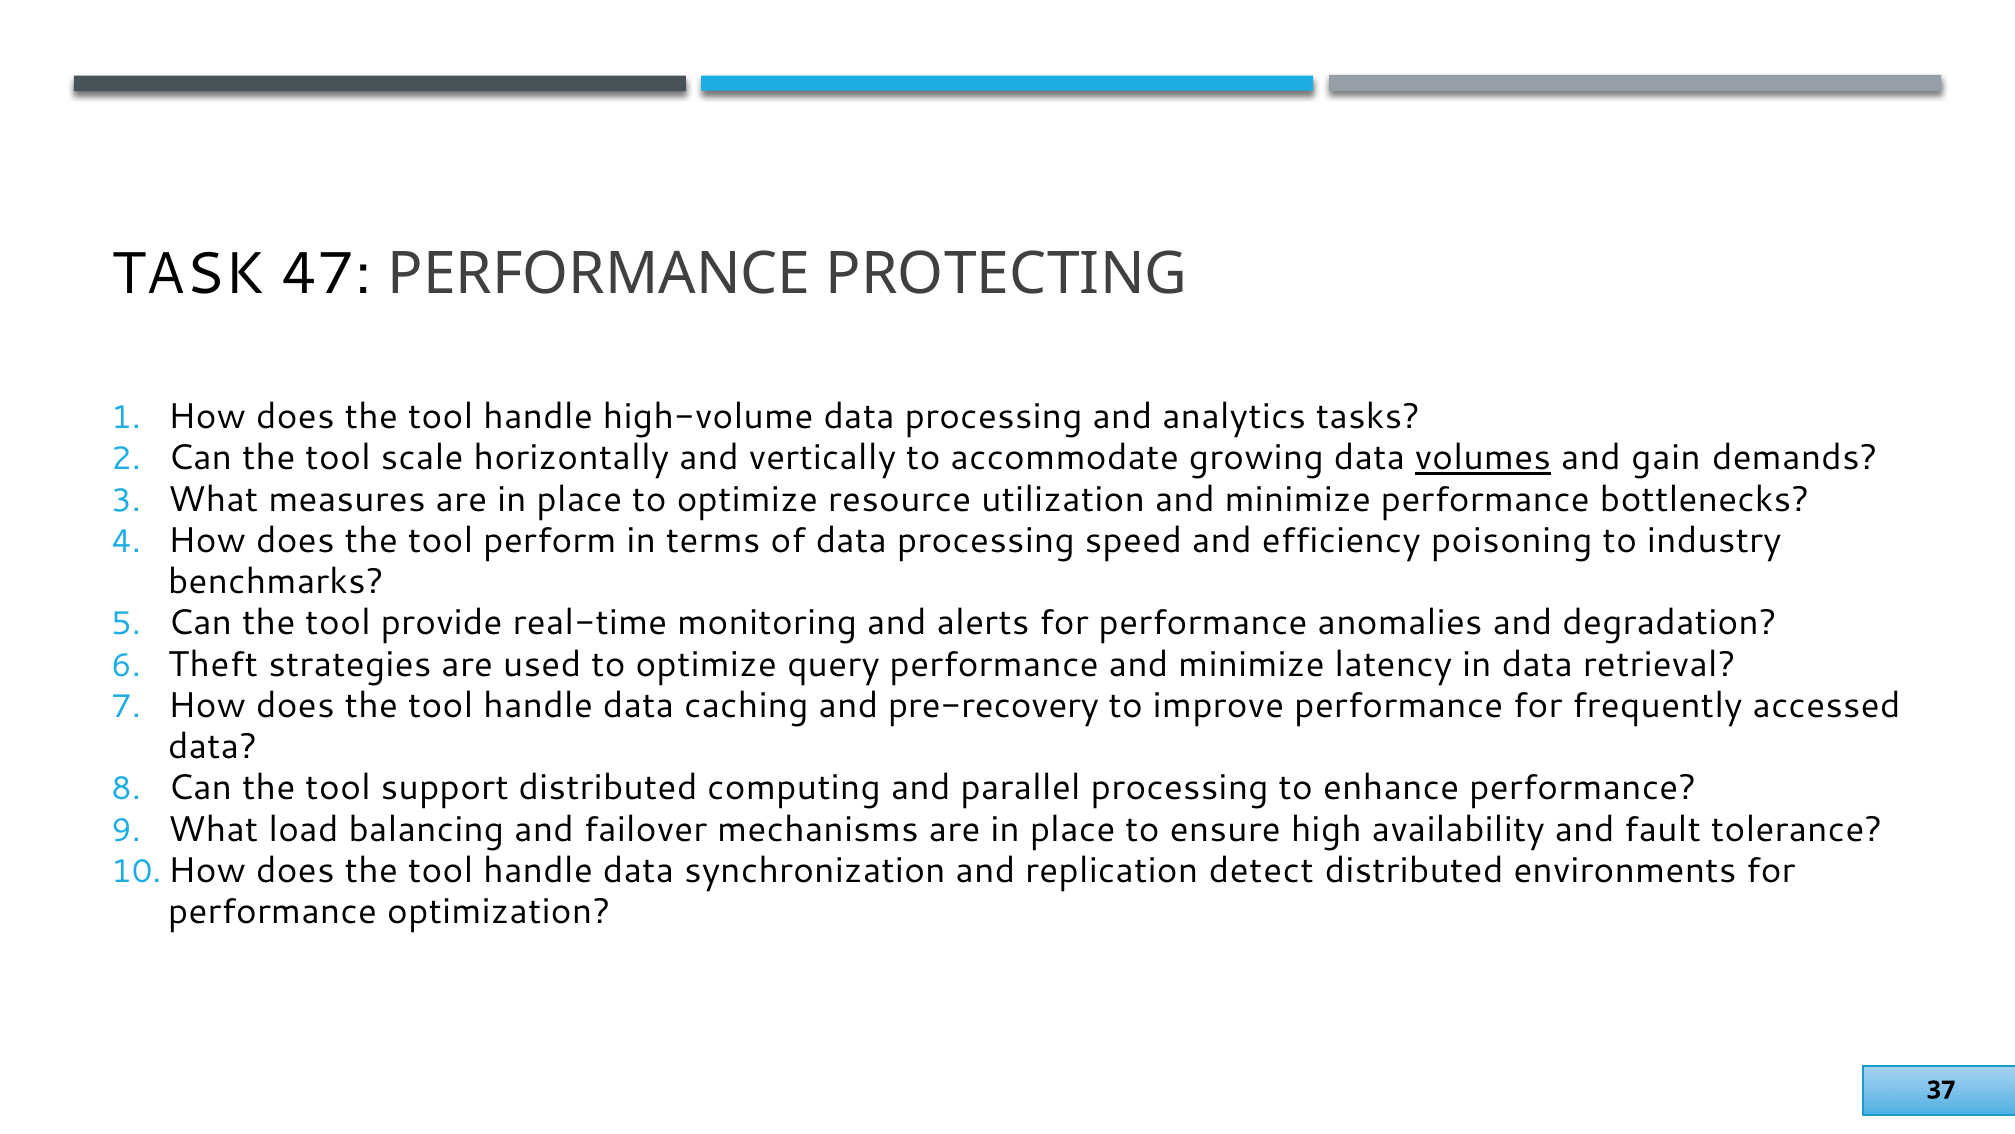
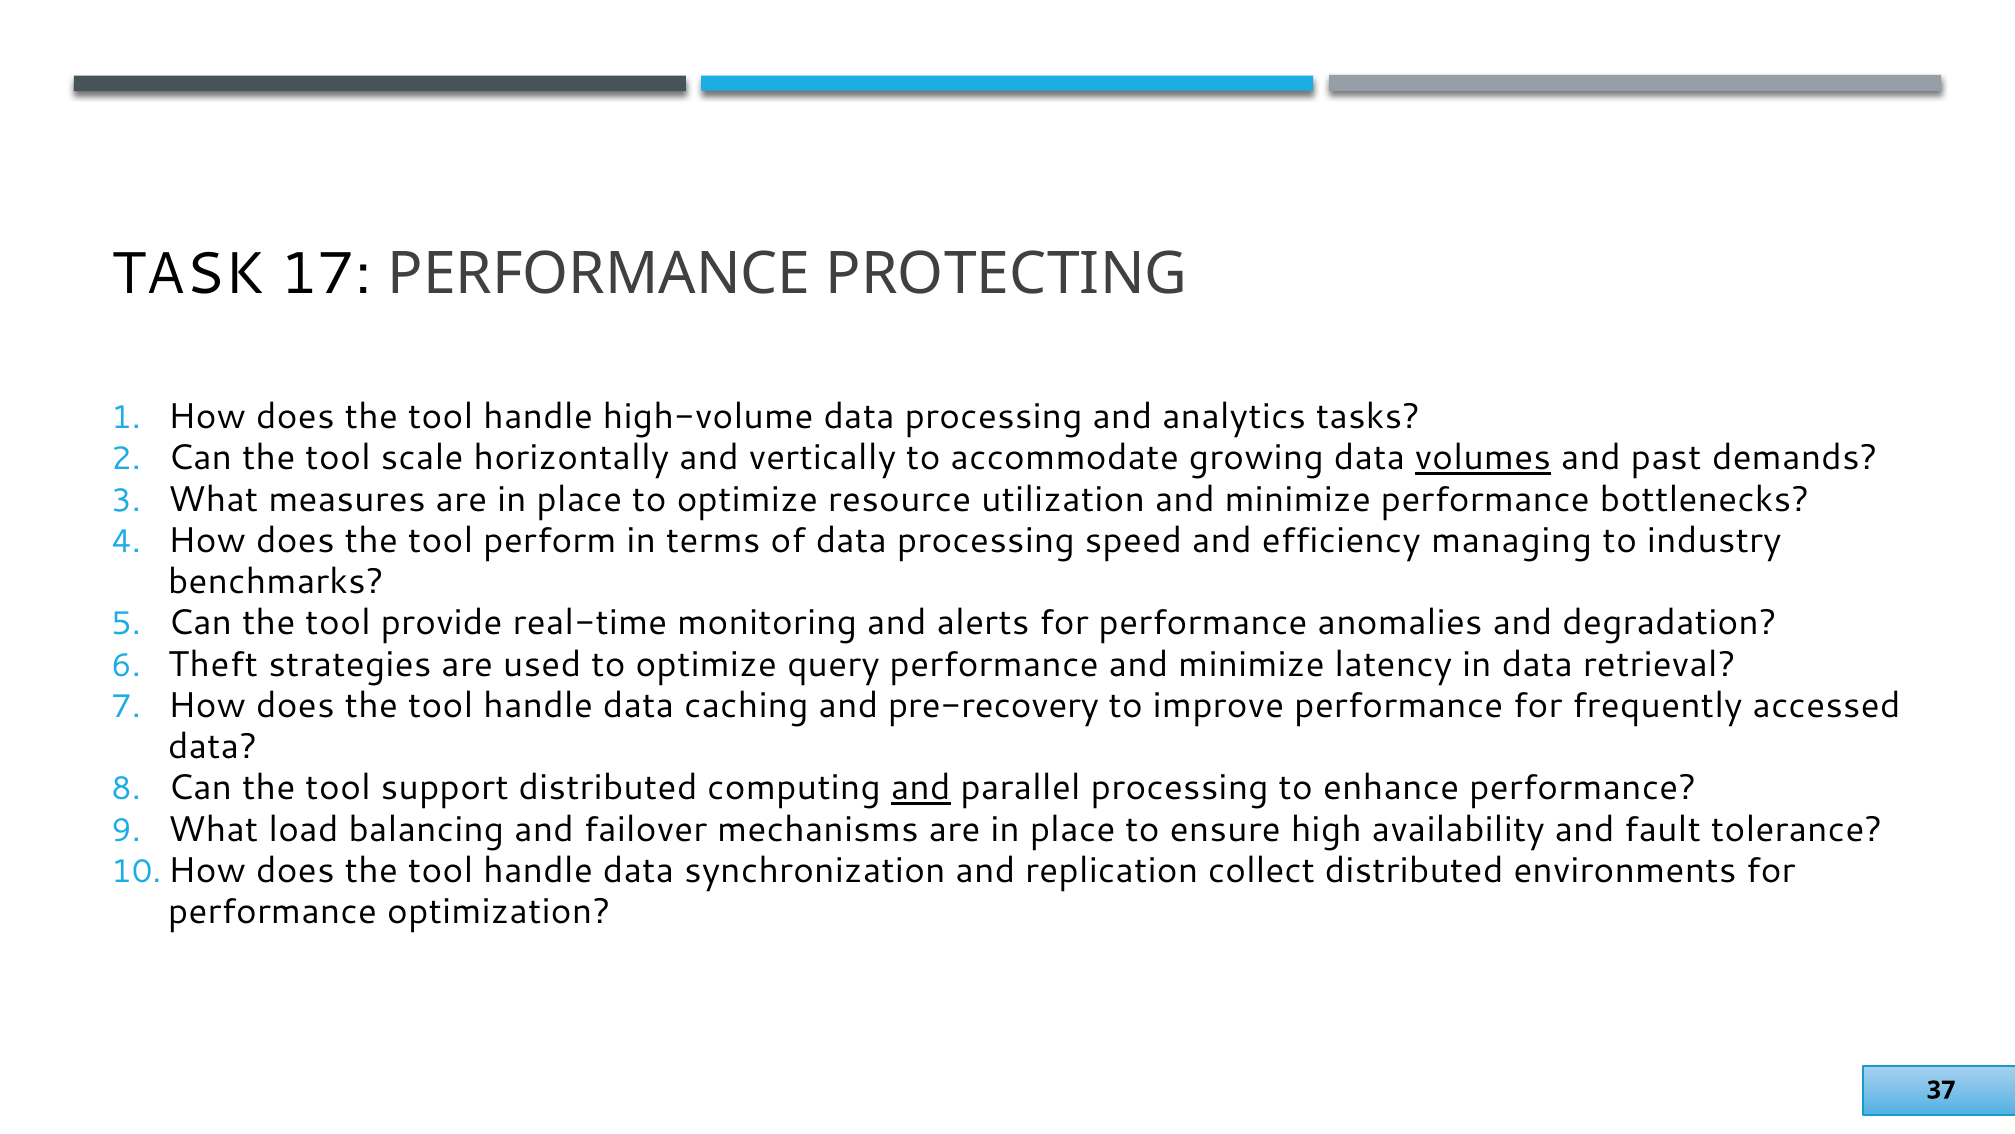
47: 47 -> 17 (326, 274)
gain: gain -> past (1666, 458)
poisoning: poisoning -> managing (1512, 540)
and underline: none -> present (921, 788)
detect: detect -> collect (1262, 870)
